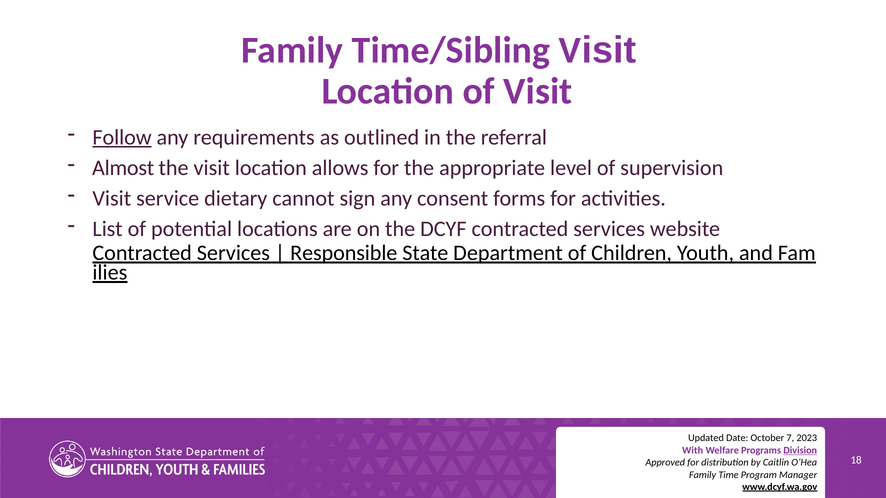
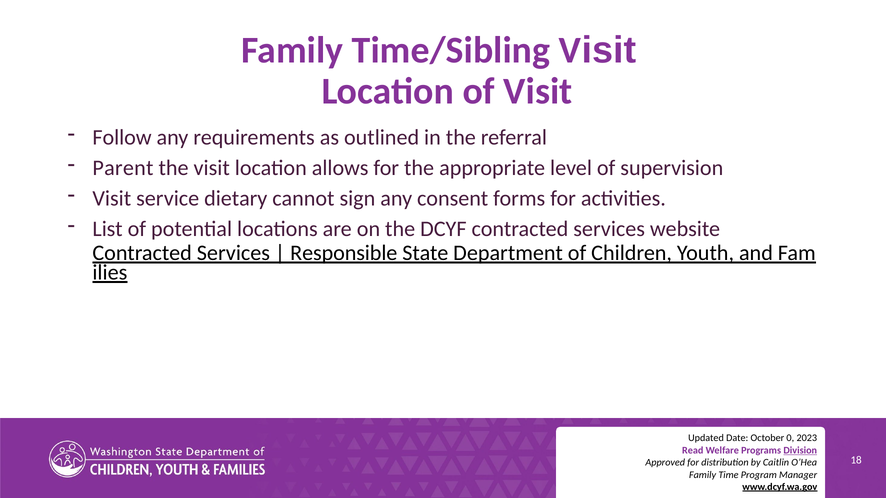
Follow underline: present -> none (122, 137)
Almost: Almost -> Parent (123, 168)
7: 7 -> 0 (790, 438)
With: With -> Read (693, 451)
